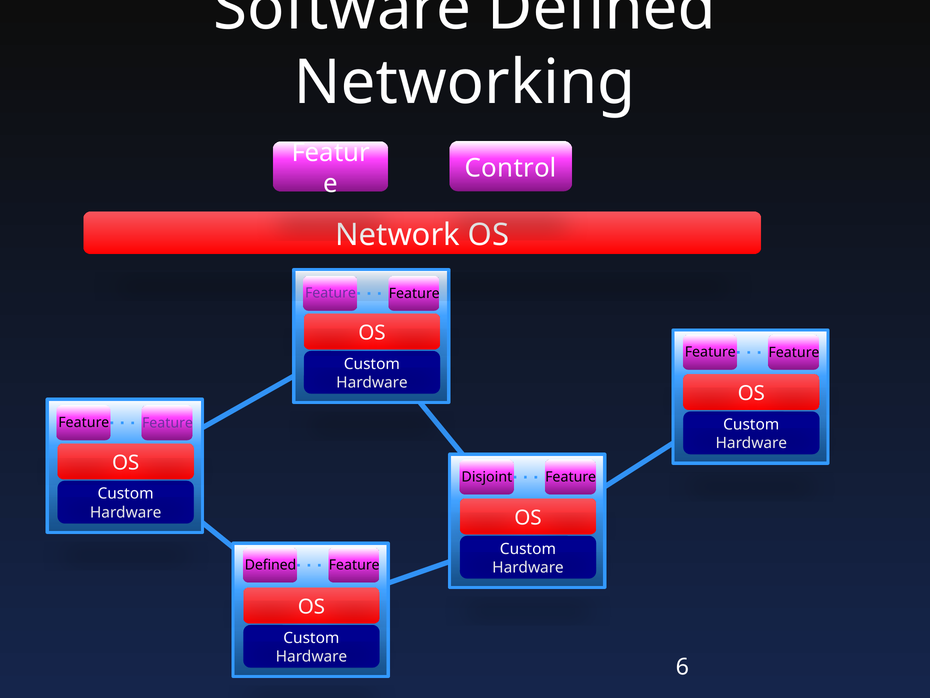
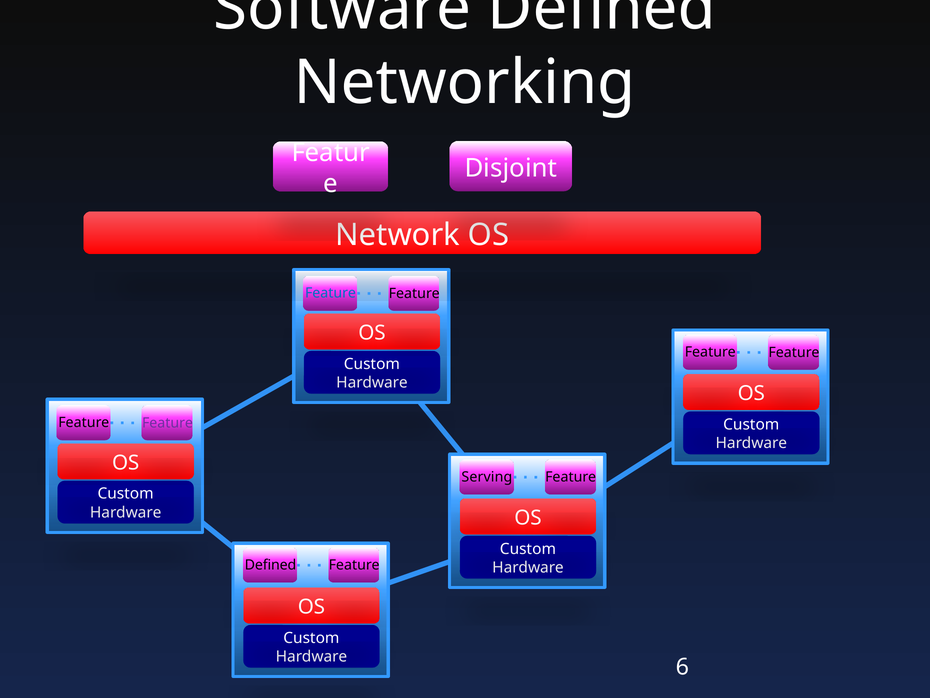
Control: Control -> Disjoint (511, 168)
Feature colour: purple -> blue (331, 293)
Disjoint: Disjoint -> Serving (487, 477)
